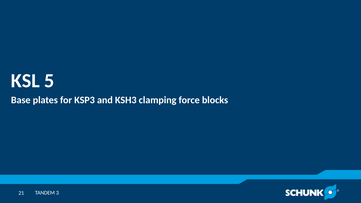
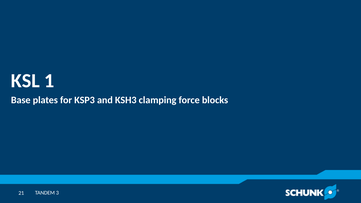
5: 5 -> 1 (49, 81)
